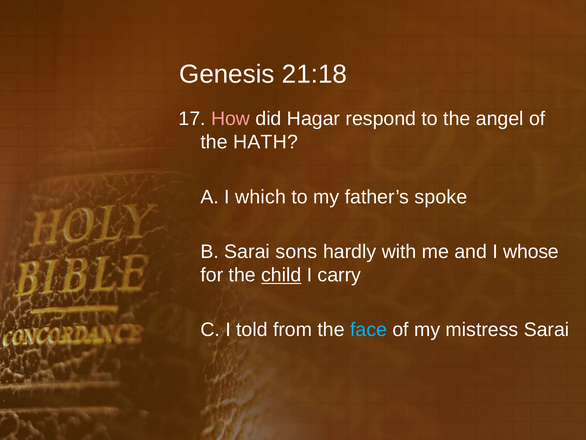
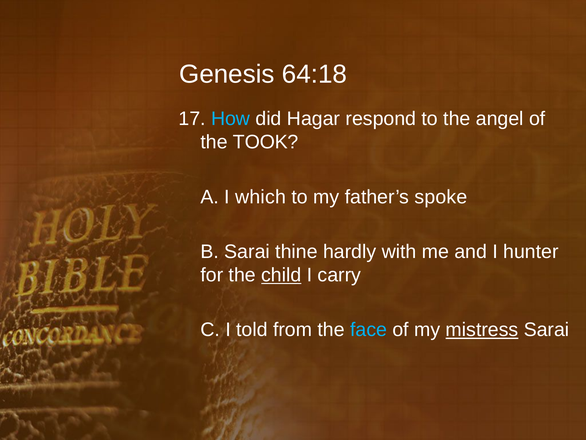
21:18: 21:18 -> 64:18 (314, 74)
How colour: pink -> light blue (231, 119)
HATH: HATH -> TOOK (266, 142)
sons: sons -> thine (296, 251)
whose: whose -> hunter (531, 251)
mistress underline: none -> present (482, 329)
